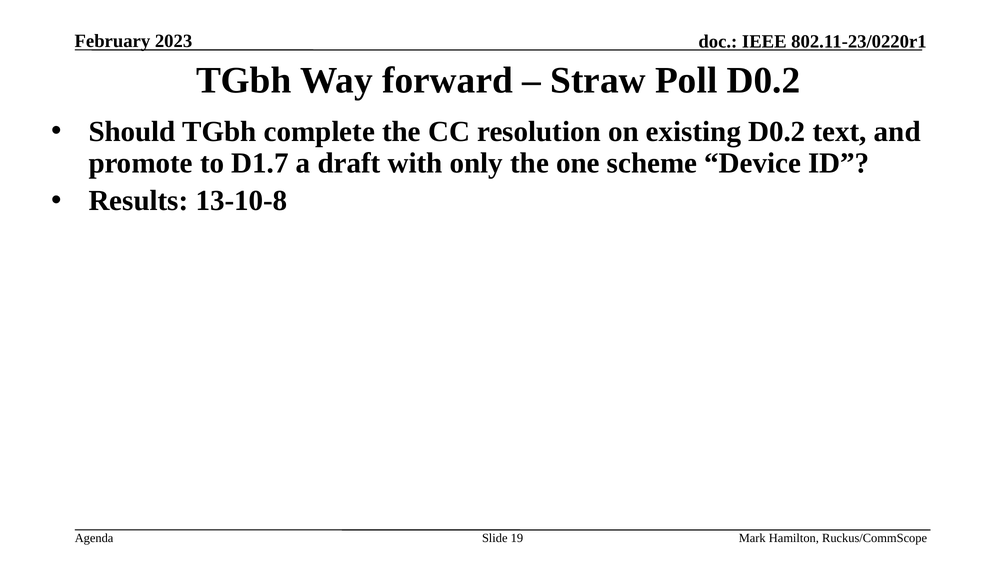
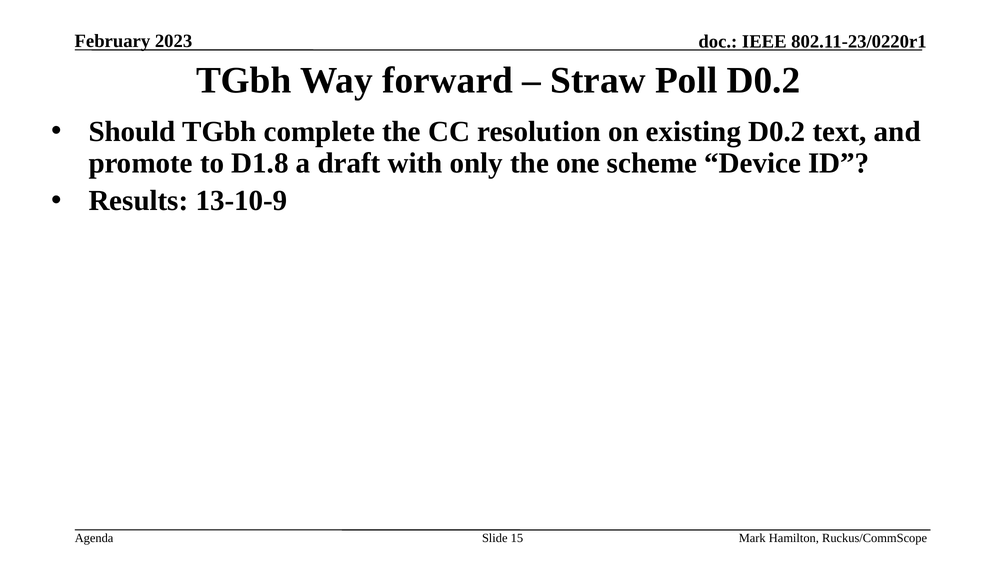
D1.7: D1.7 -> D1.8 (260, 163)
13-10-8: 13-10-8 -> 13-10-9 (242, 201)
19: 19 -> 15 (517, 538)
